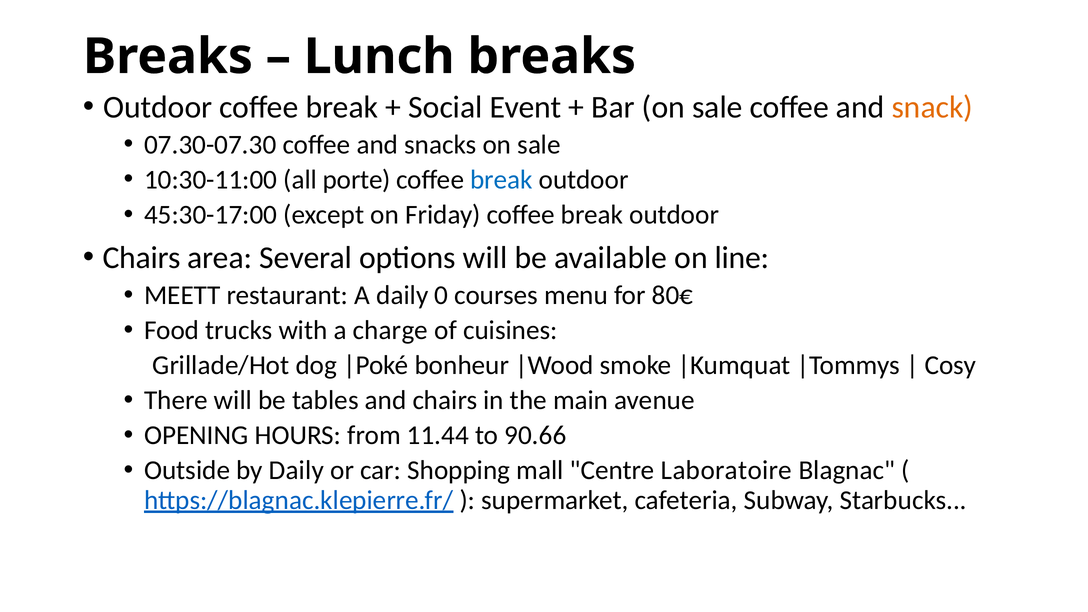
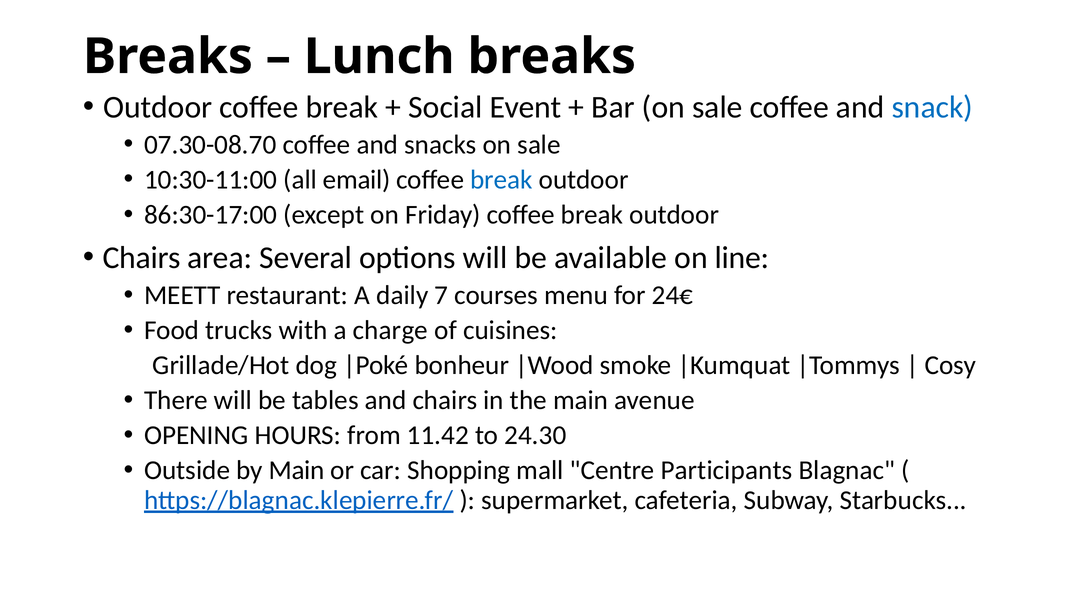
snack colour: orange -> blue (932, 107)
07.30-07.30: 07.30-07.30 -> 07.30-08.70 (210, 145)
porte: porte -> email (357, 180)
45:30-17:00: 45:30-17:00 -> 86:30-17:00 (211, 215)
0: 0 -> 7 (441, 295)
80€: 80€ -> 24€ (673, 295)
11.44: 11.44 -> 11.42 (438, 435)
90.66: 90.66 -> 24.30 (535, 435)
by Daily: Daily -> Main (297, 470)
Laboratoire: Laboratoire -> Participants (727, 470)
